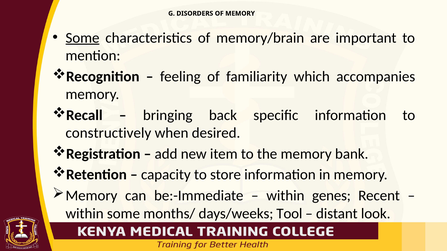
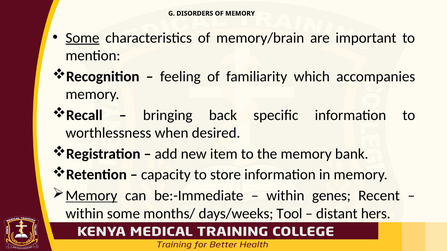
constructively: constructively -> worthlessness (108, 133)
Memory underline: none -> present (91, 196)
look: look -> hers (376, 214)
